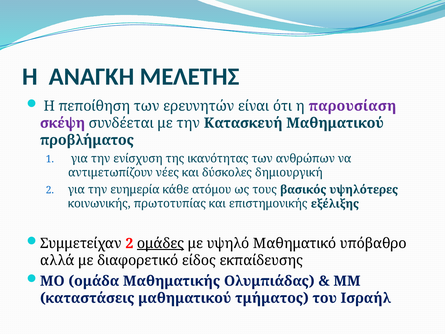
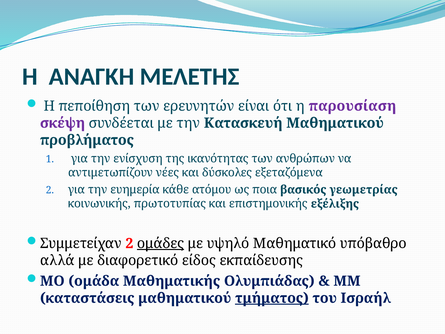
δημιουργική: δημιουργική -> εξεταζόμενα (289, 172)
τους: τους -> ποια (265, 189)
υψηλότερες: υψηλότερες -> γεωμετρίας (364, 189)
τμήματος underline: none -> present (272, 298)
